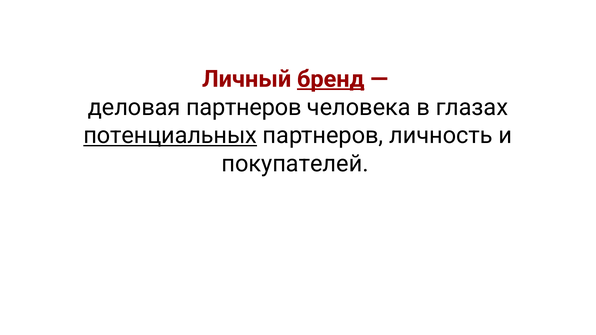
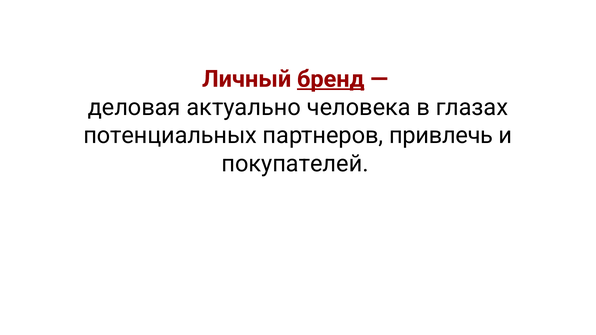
деловая партнеров: партнеров -> актуально (244, 107)
потенциальных underline: present -> none (170, 136)
личность: личность -> привлечь (441, 136)
